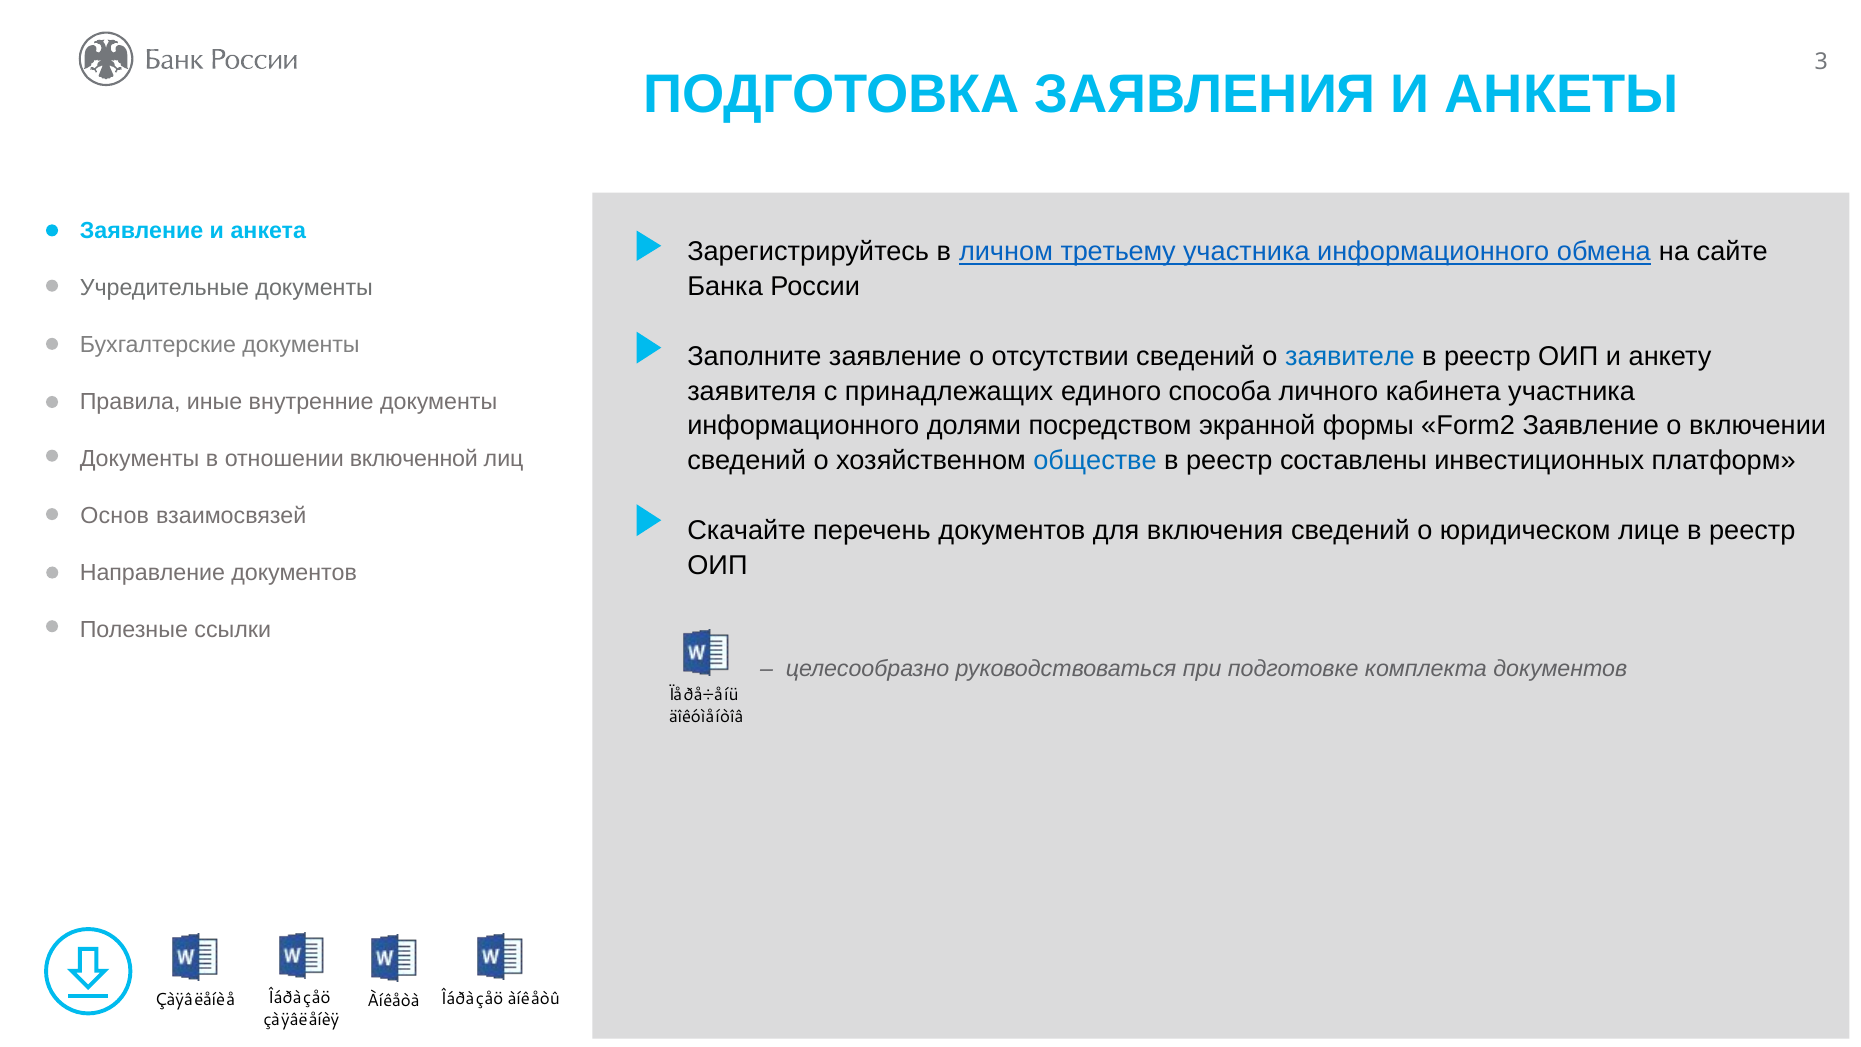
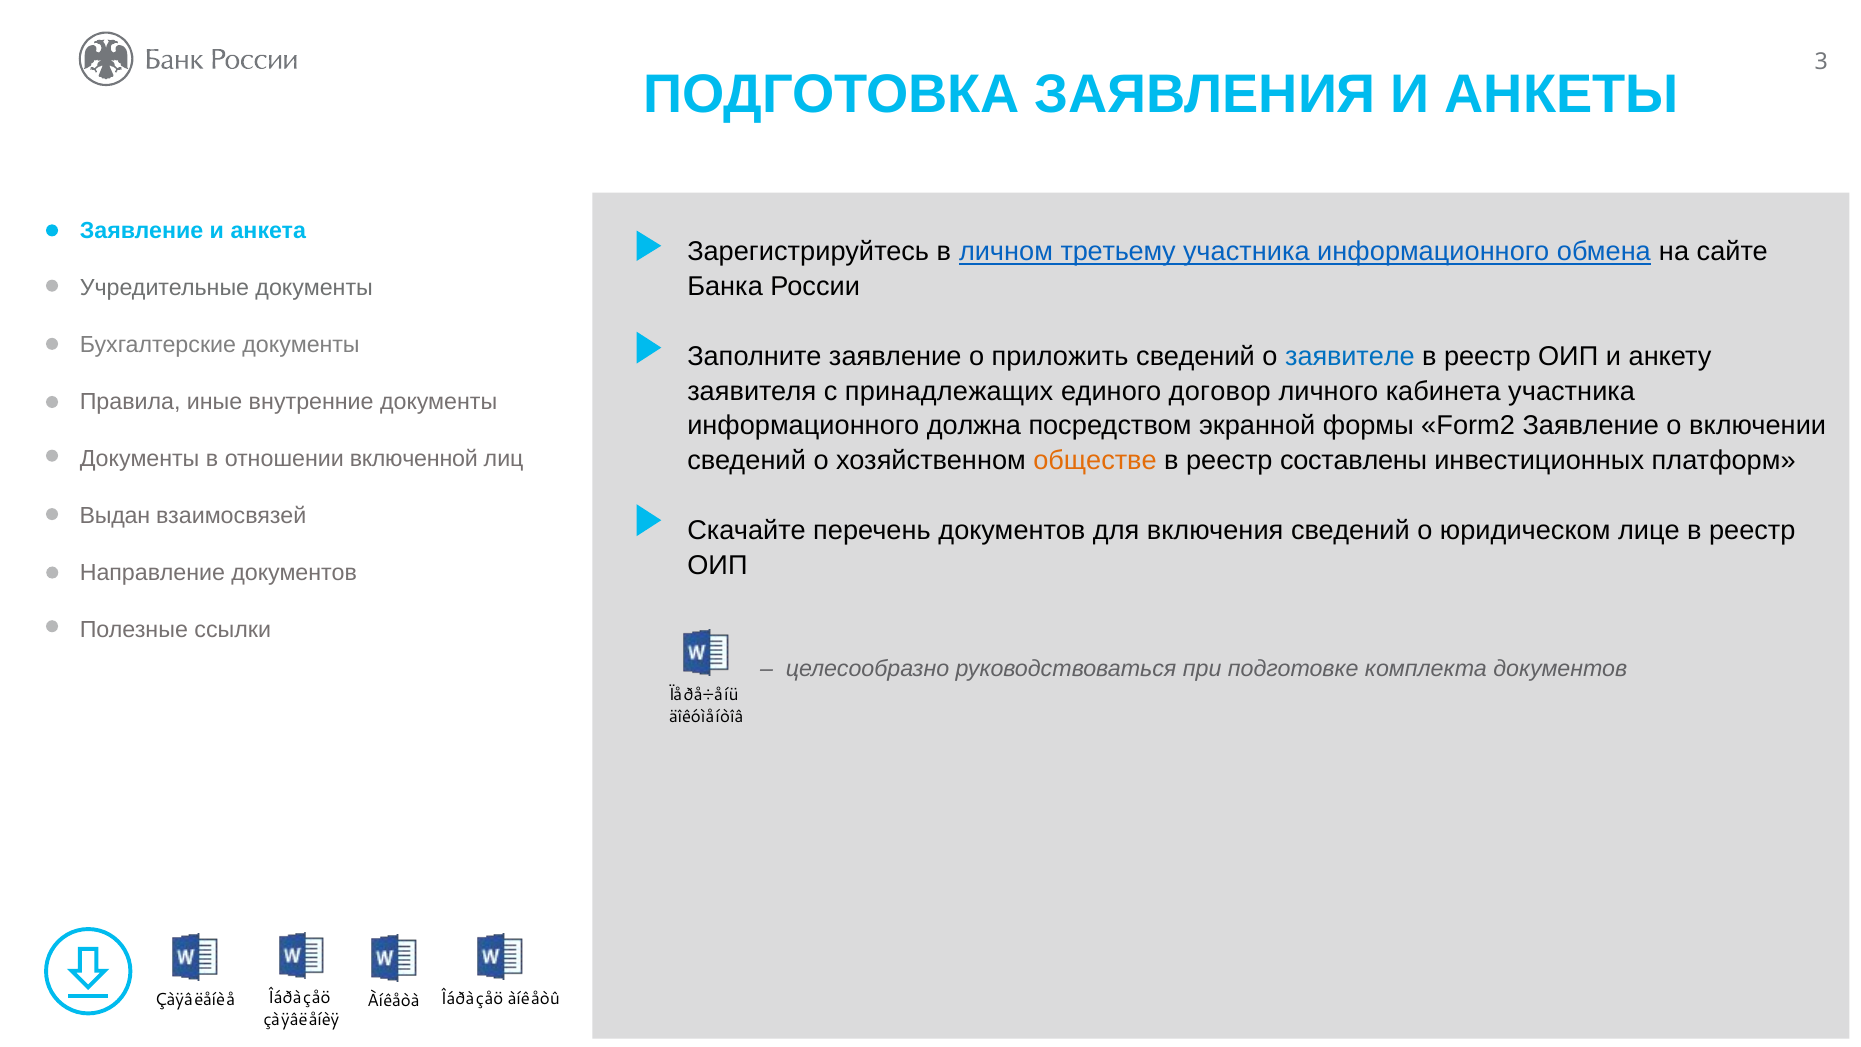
отсутствии: отсутствии -> приложить (1060, 356)
способа: способа -> договор (1220, 391)
долями: долями -> должна (974, 426)
обществе colour: blue -> orange (1095, 461)
Основ: Основ -> Выдан (115, 515)
